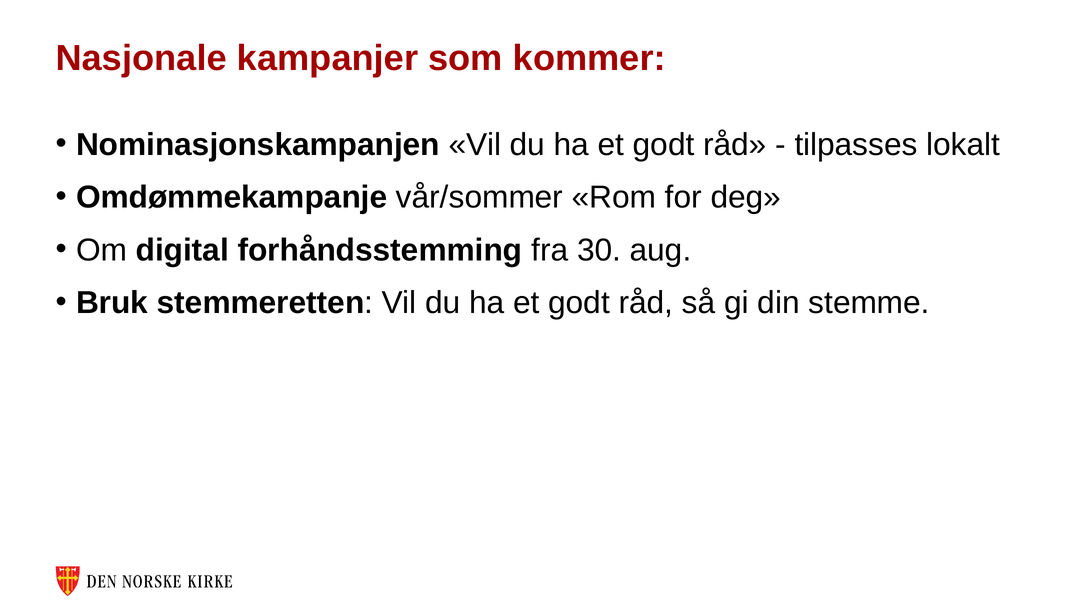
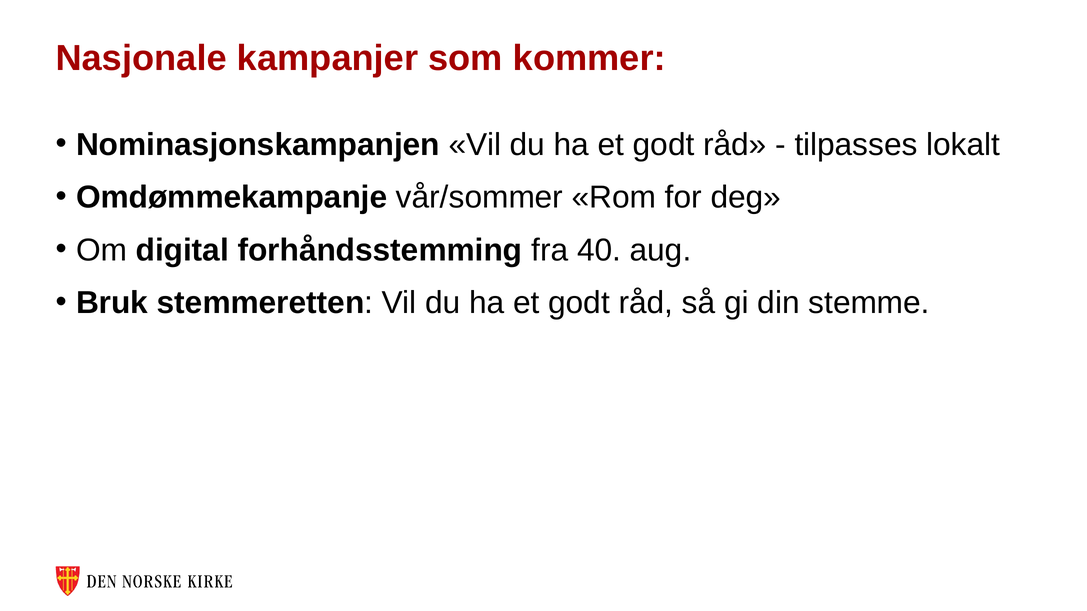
30: 30 -> 40 (599, 250)
